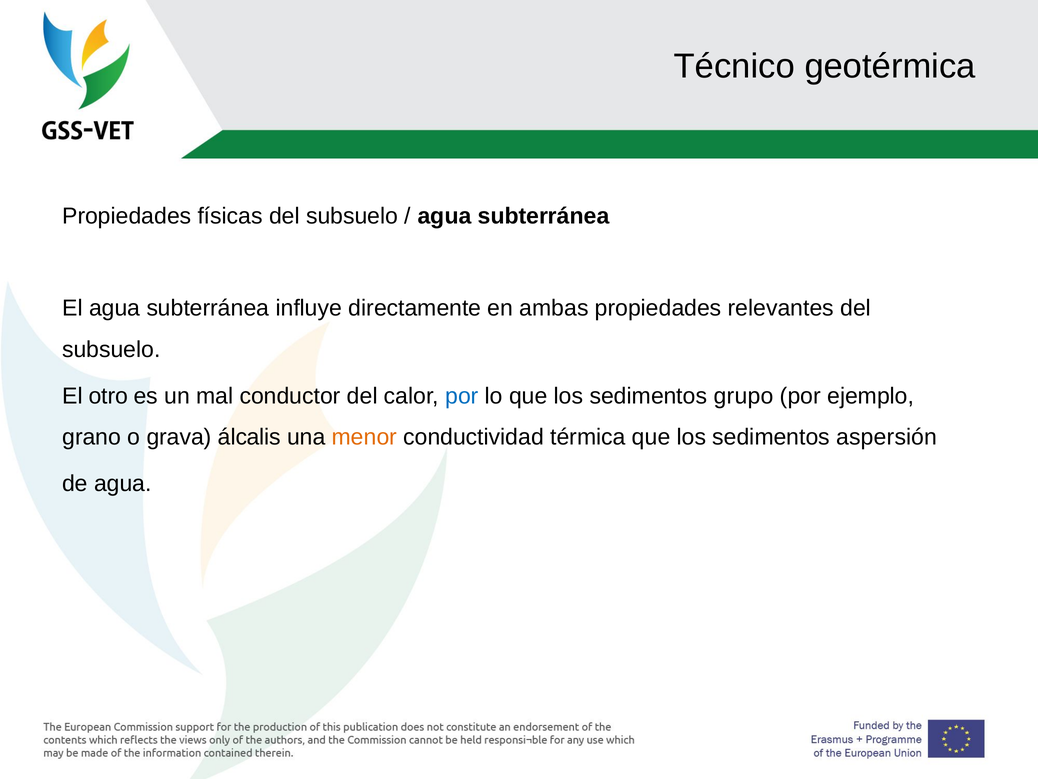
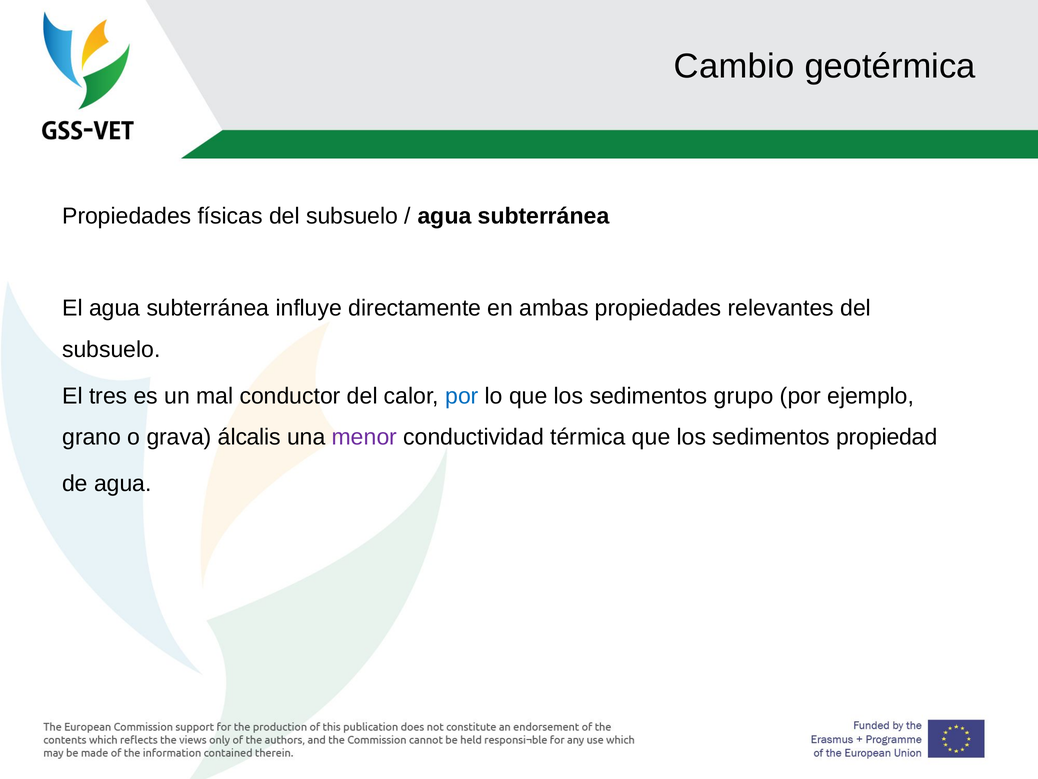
Técnico: Técnico -> Cambio (734, 66)
otro: otro -> tres (108, 396)
menor colour: orange -> purple (364, 437)
aspersión: aspersión -> propiedad (887, 437)
